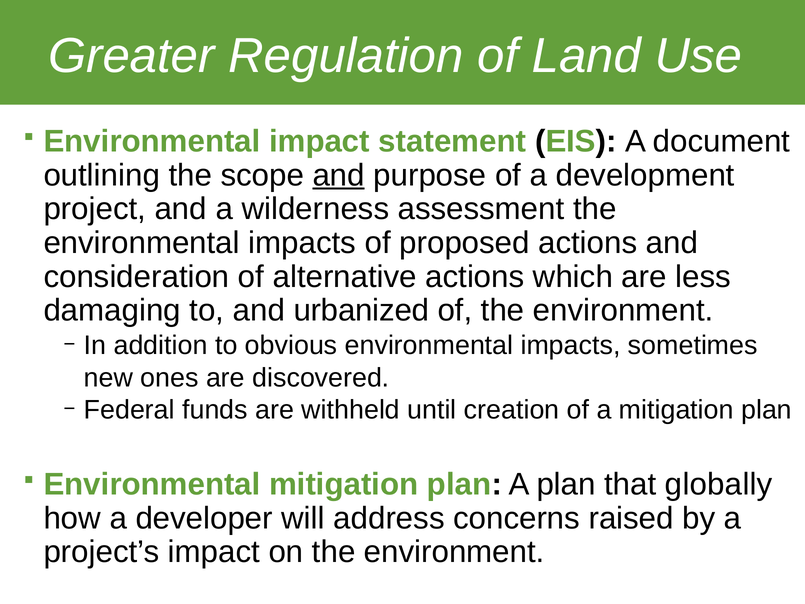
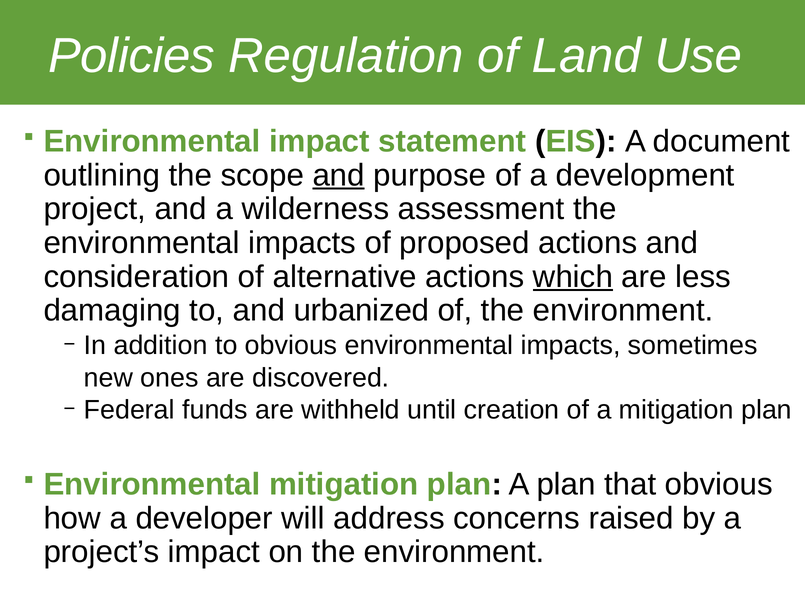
Greater: Greater -> Policies (132, 56)
which underline: none -> present (573, 277)
that globally: globally -> obvious (719, 484)
